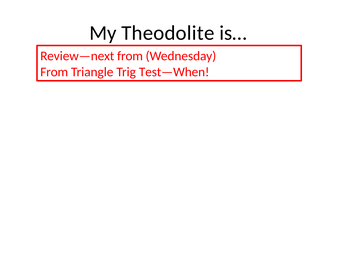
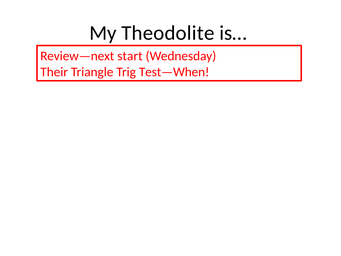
Review—next from: from -> start (130, 56)
From: From -> Their (54, 72)
